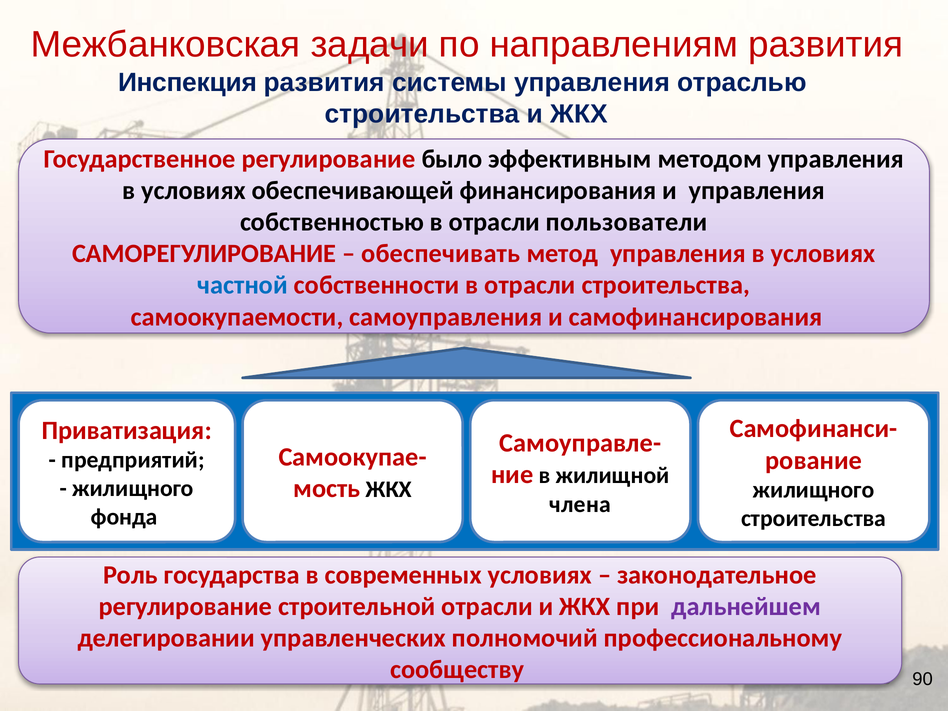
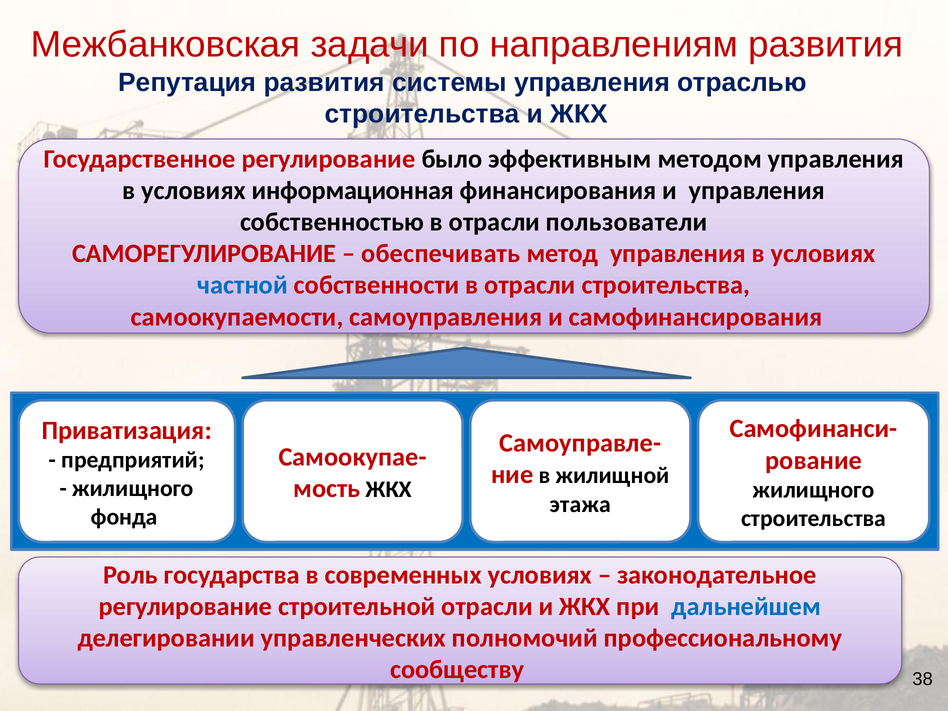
Инспекция: Инспекция -> Репутация (187, 82)
обеспечивающей: обеспечивающей -> информационная (353, 190)
члена: члена -> этажа (580, 504)
дальнейшем colour: purple -> blue (746, 606)
90: 90 -> 38 (923, 679)
